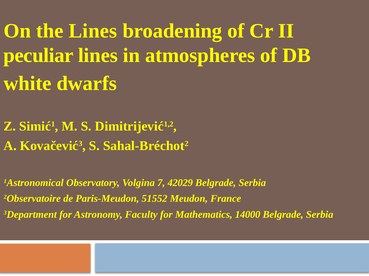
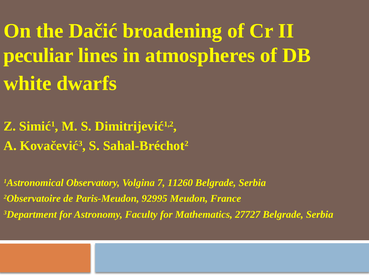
the Lines: Lines -> Dačić (93, 31)
42029: 42029 -> 11260 (180, 183)
51552: 51552 -> 92995 (155, 199)
14000: 14000 -> 27727 (248, 215)
